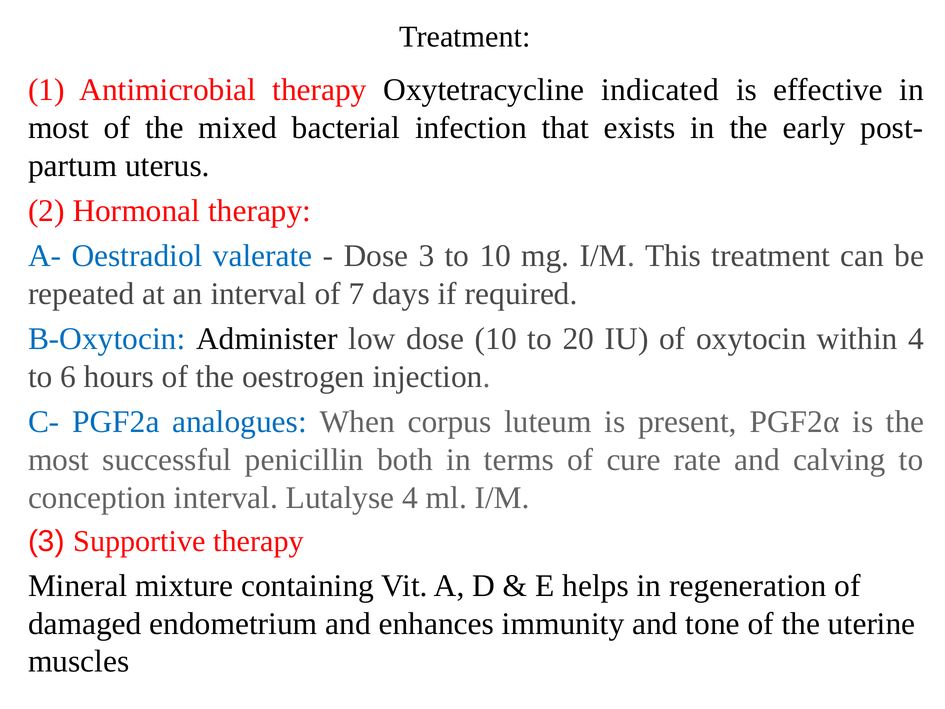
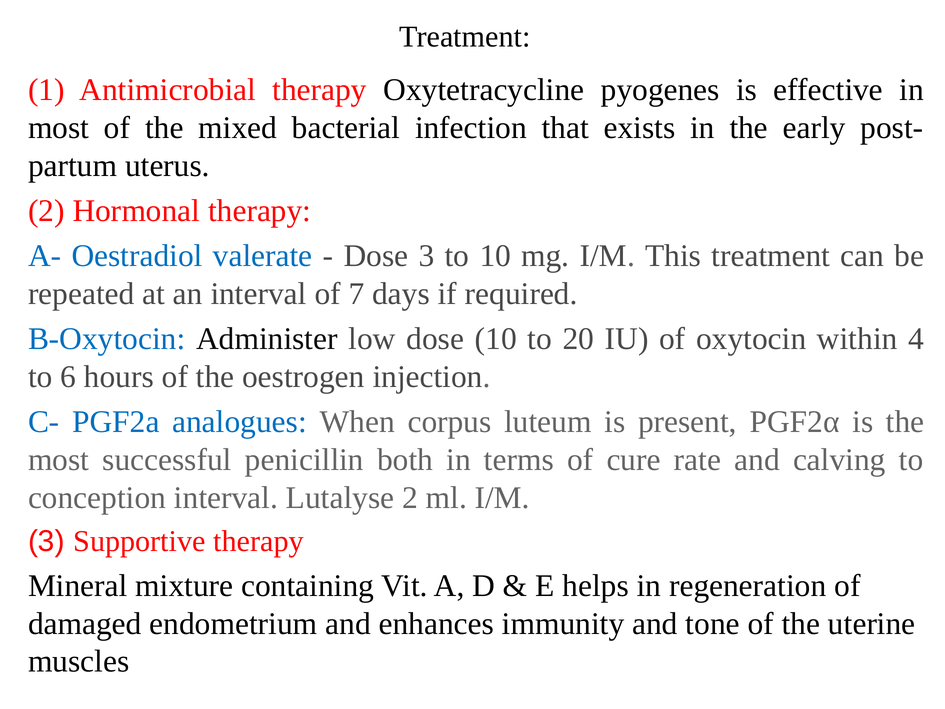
indicated: indicated -> pyogenes (660, 90)
Lutalyse 4: 4 -> 2 (410, 497)
